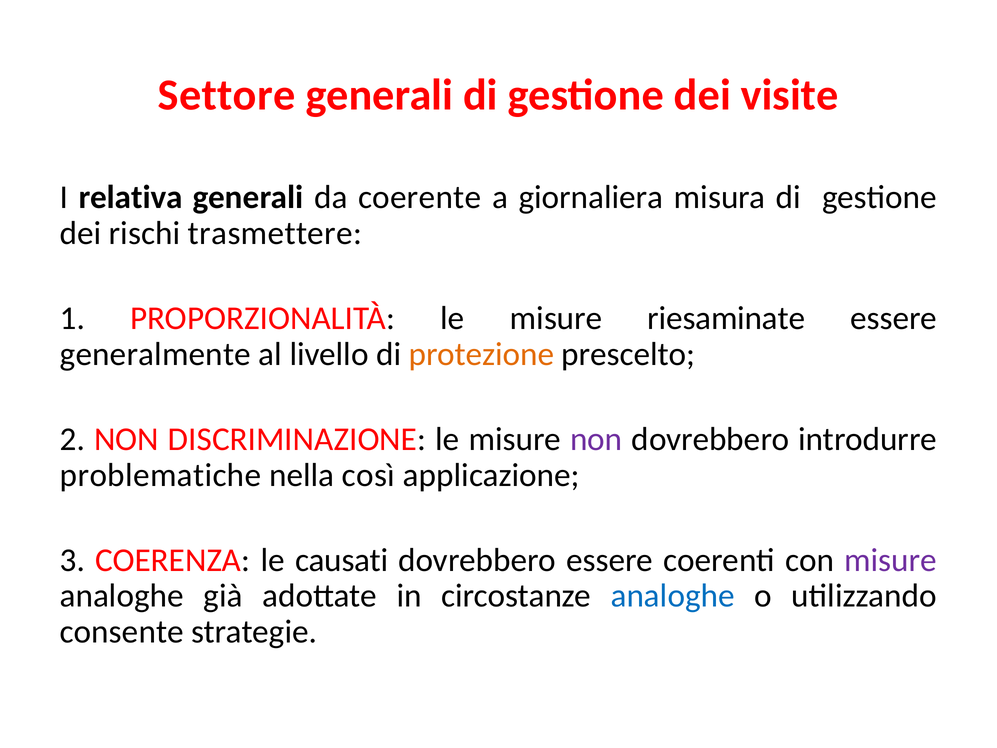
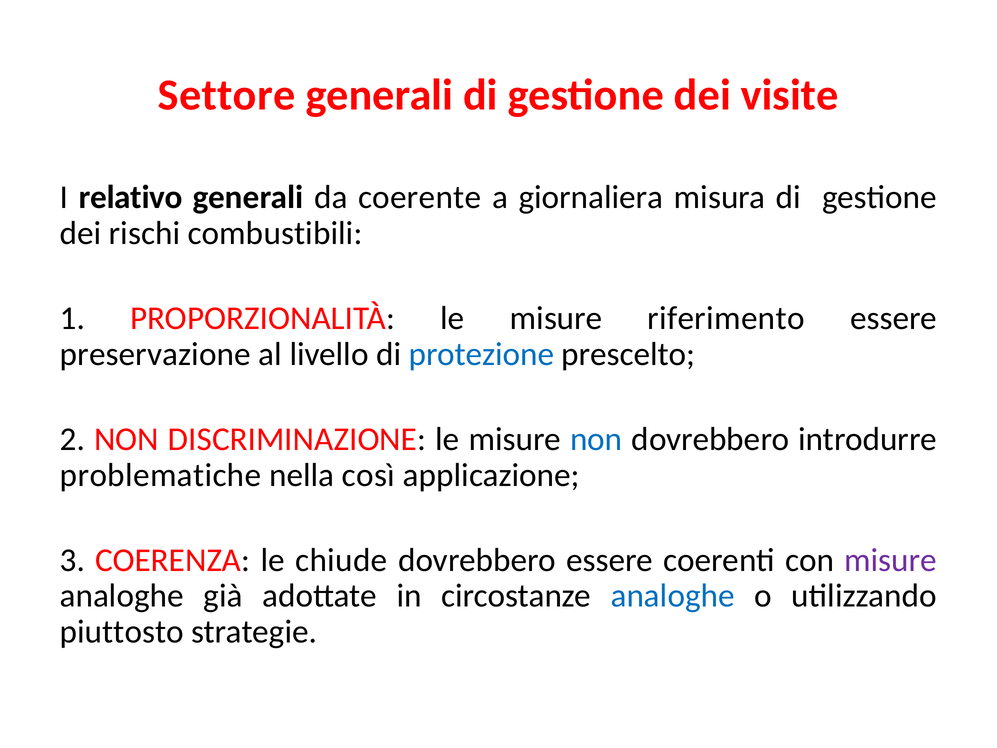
relativa: relativa -> relativo (131, 197)
trasmettere: trasmettere -> combustibili (275, 233)
riesaminate: riesaminate -> riferimento (726, 318)
generalmente: generalmente -> preservazione (155, 354)
protezione colour: orange -> blue (481, 354)
non colour: purple -> blue (596, 439)
causati: causati -> chiude (341, 560)
consente: consente -> piuttosto (122, 632)
